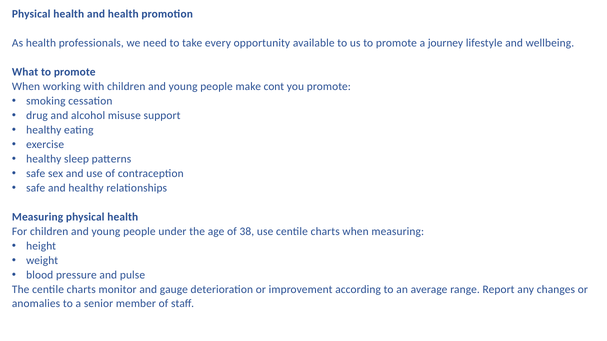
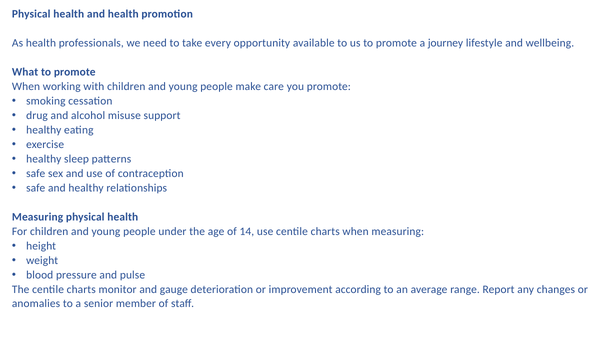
cont: cont -> care (274, 87)
38: 38 -> 14 (247, 232)
